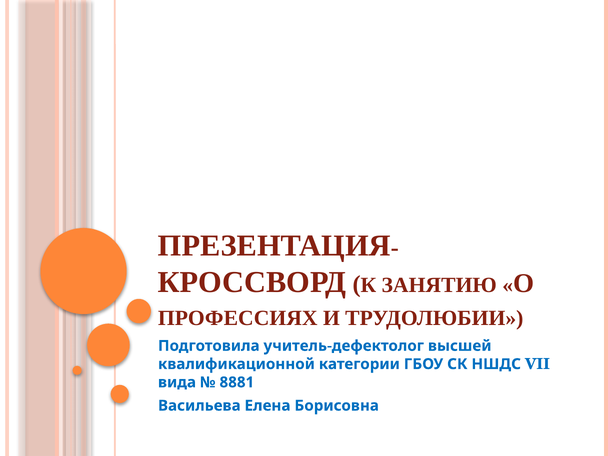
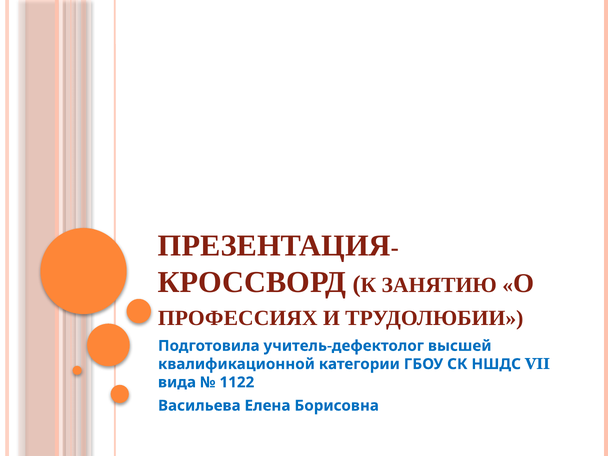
8881: 8881 -> 1122 (237, 382)
